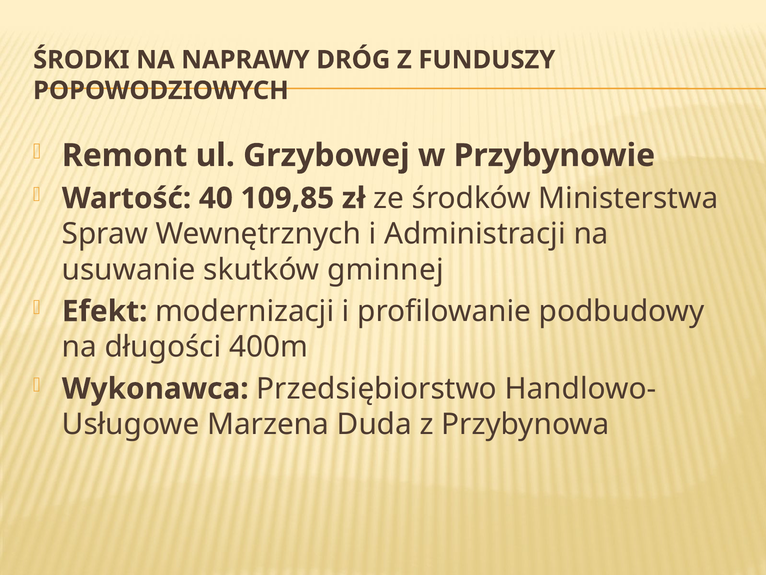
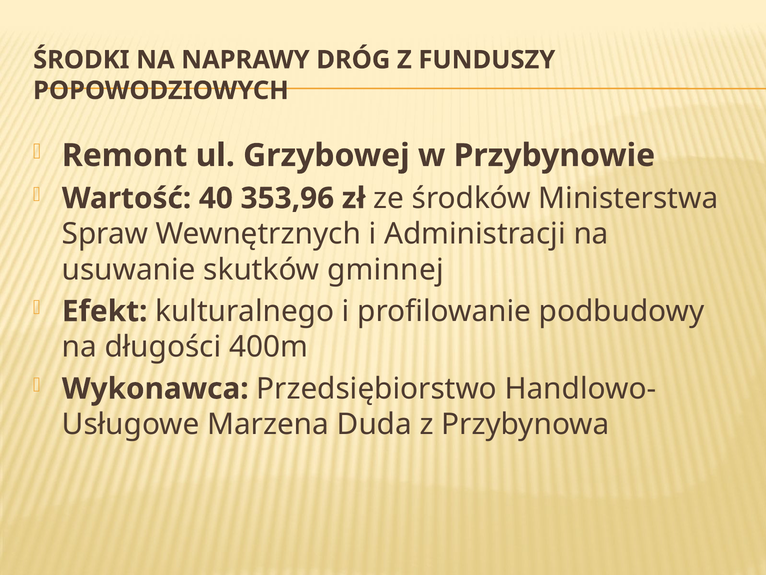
109,85: 109,85 -> 353,96 (287, 198)
modernizacji: modernizacji -> kulturalnego (245, 311)
